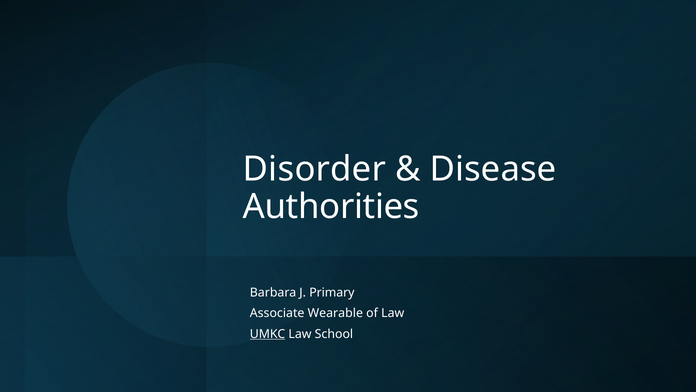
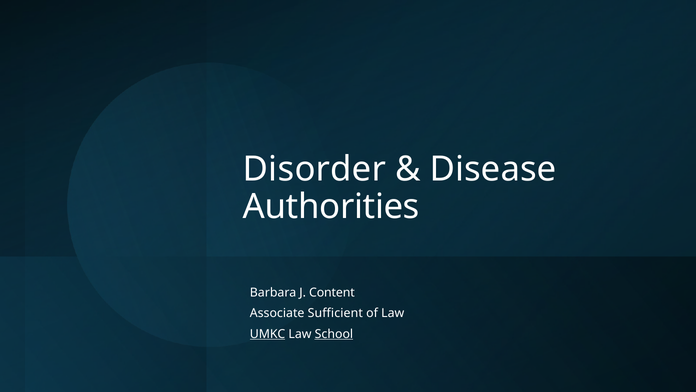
Primary: Primary -> Content (332, 292)
Wearable: Wearable -> Sufficient (335, 313)
School underline: none -> present (334, 334)
